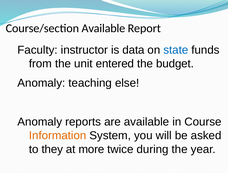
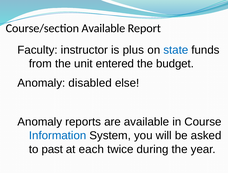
data: data -> plus (133, 50)
teaching: teaching -> disabled (90, 83)
Information colour: orange -> blue (58, 136)
they: they -> past (52, 150)
more: more -> each (91, 150)
